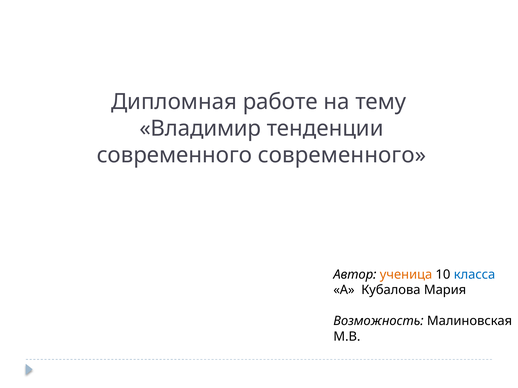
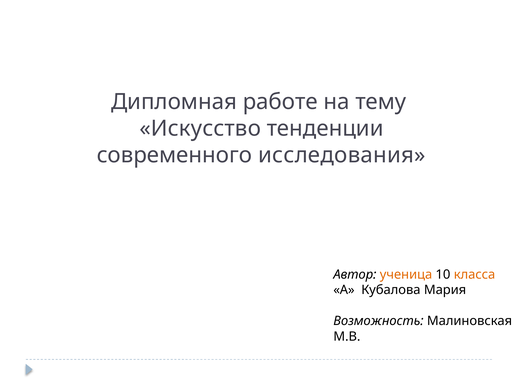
Владимир: Владимир -> Искусство (200, 129)
современного современного: современного -> исследования (342, 155)
класса colour: blue -> orange (475, 275)
